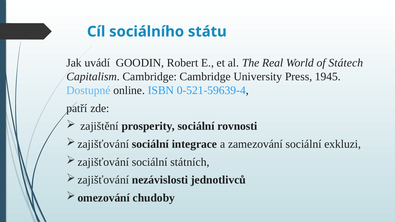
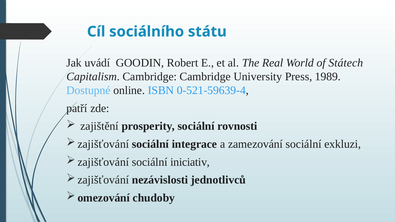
1945: 1945 -> 1989 (328, 77)
státních: státních -> iniciativ (190, 162)
